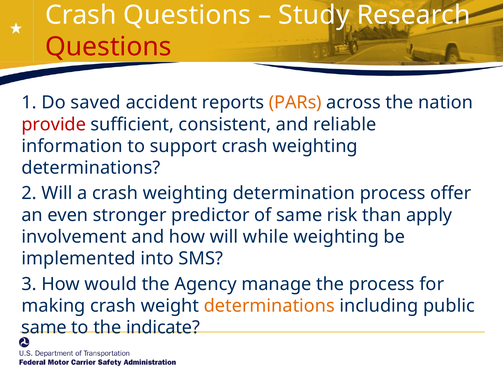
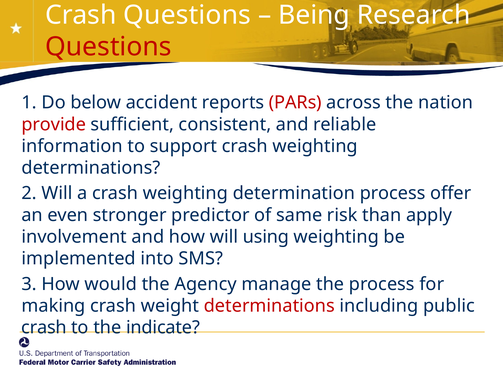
Study: Study -> Being (314, 15)
saved: saved -> below (96, 103)
PARs colour: orange -> red (295, 103)
while: while -> using (266, 237)
determinations colour: orange -> red (269, 306)
same: same -> crash (44, 328)
